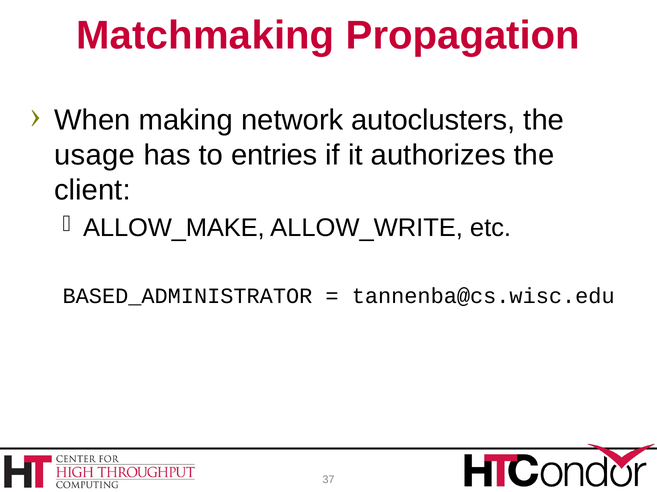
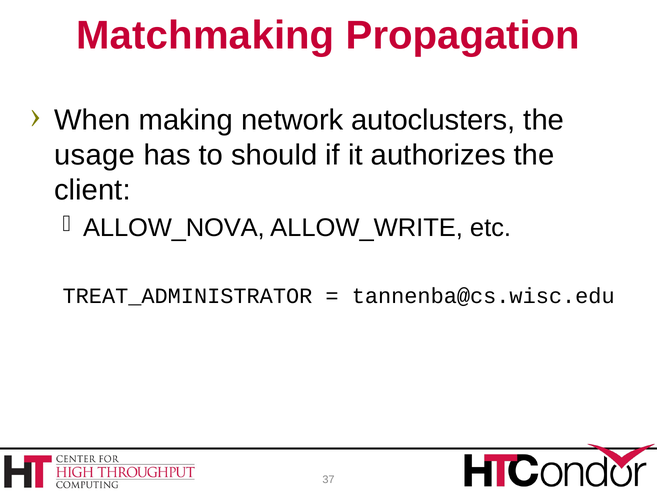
entries: entries -> should (274, 155)
ALLOW_MAKE: ALLOW_MAKE -> ALLOW_NOVA (174, 228)
BASED_ADMINISTRATOR: BASED_ADMINISTRATOR -> TREAT_ADMINISTRATOR (187, 296)
